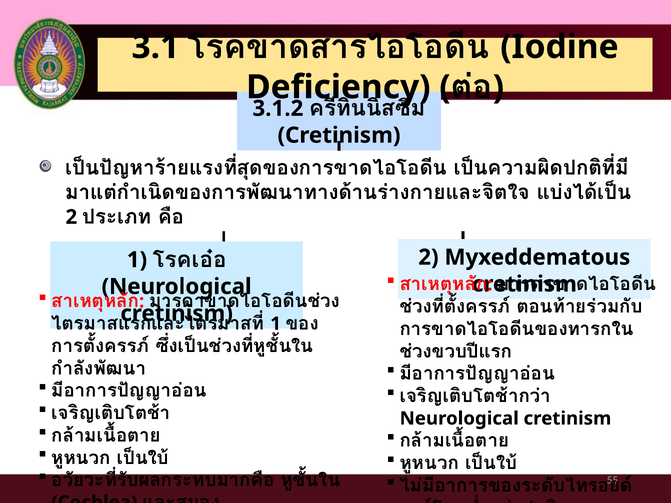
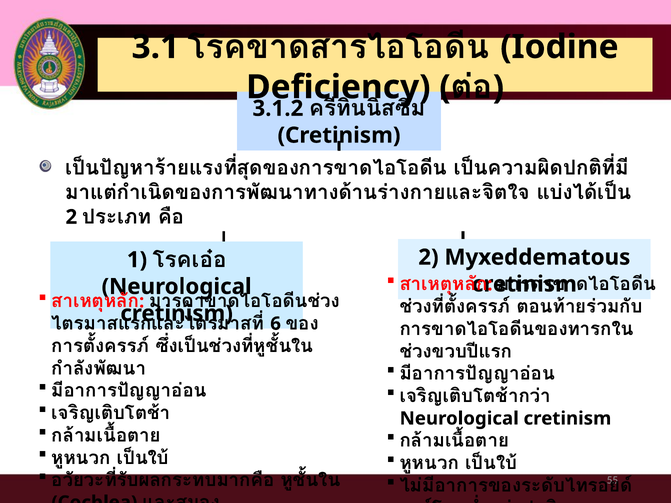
1: 1 -> 6 (276, 324)
